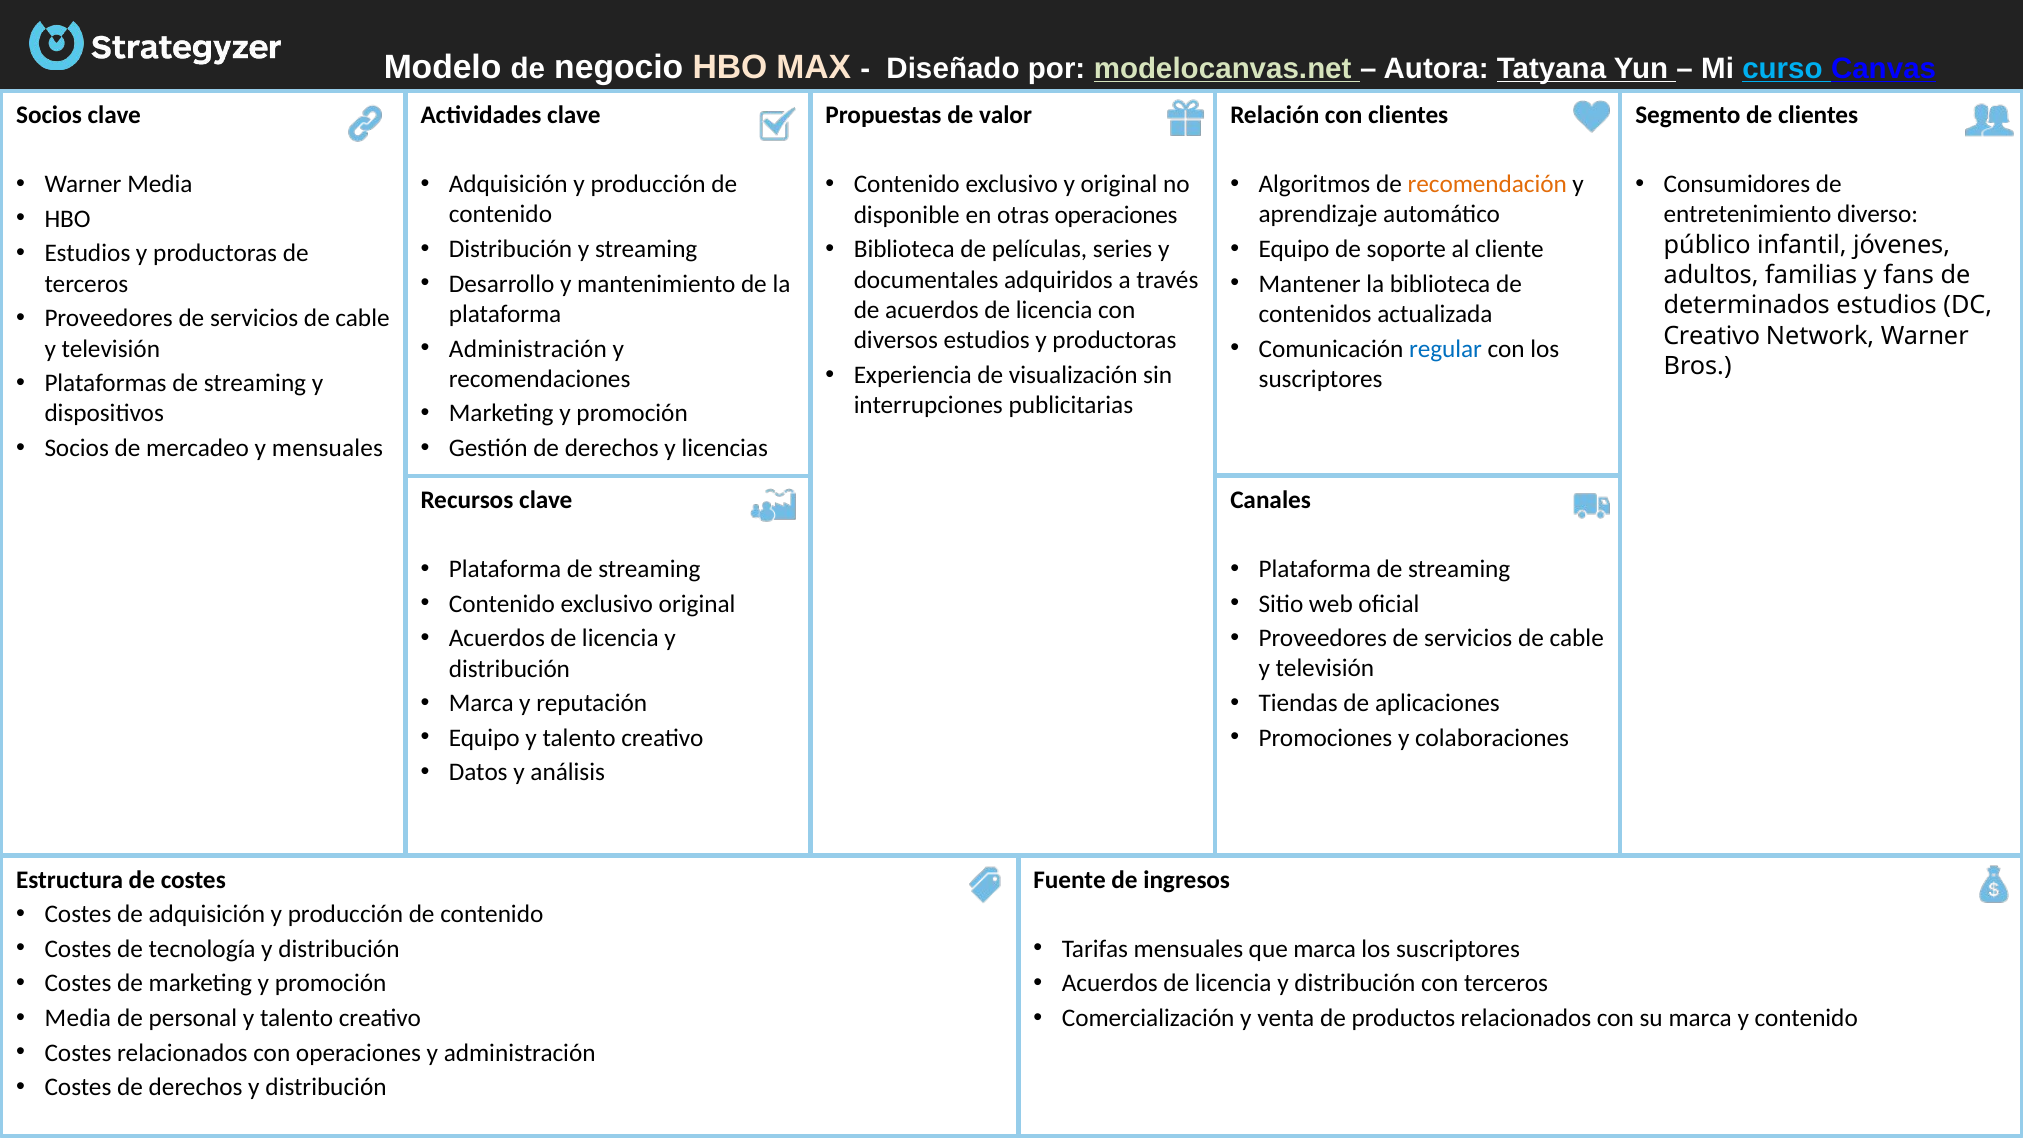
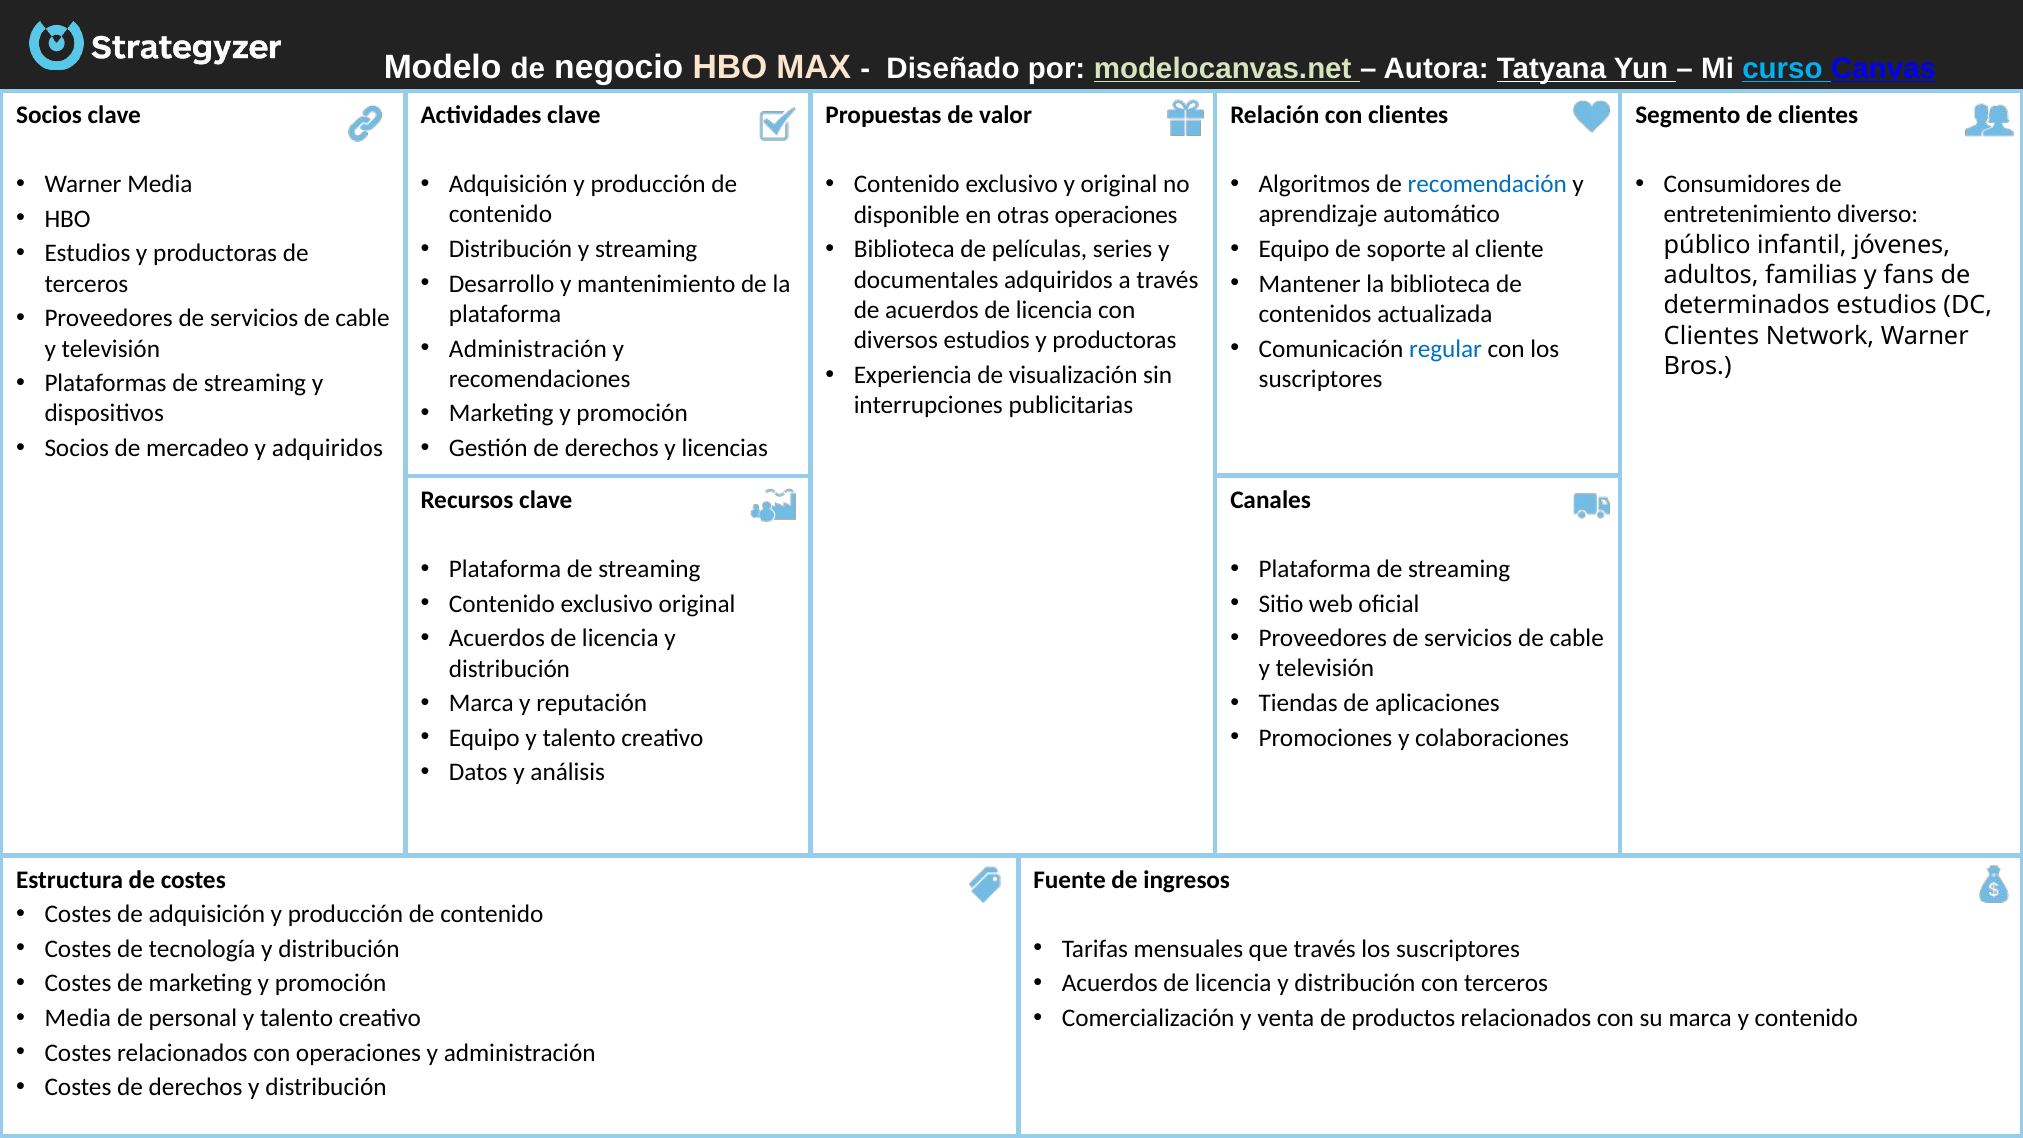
recomendación colour: orange -> blue (1487, 184)
Creativo: Creativo -> Clientes (1711, 336)
y mensuales: mensuales -> adquiridos (327, 448)
que marca: marca -> través (1325, 949)
